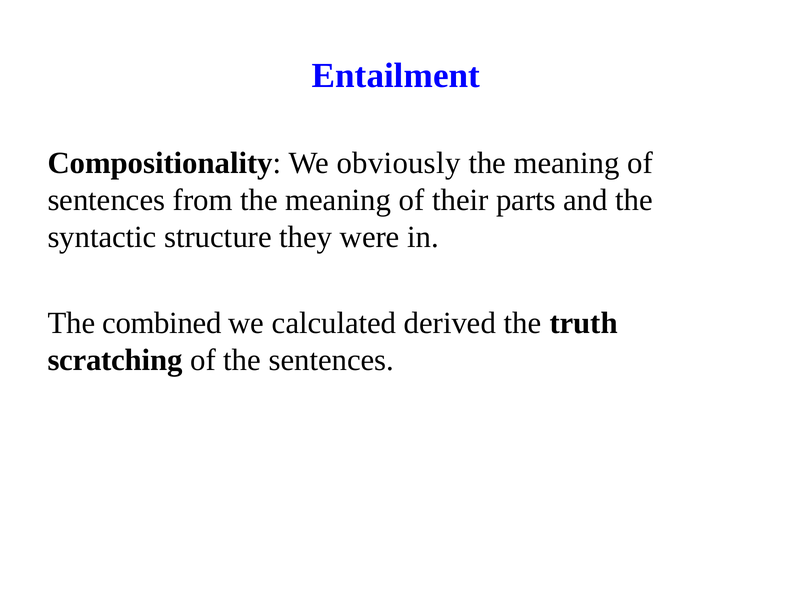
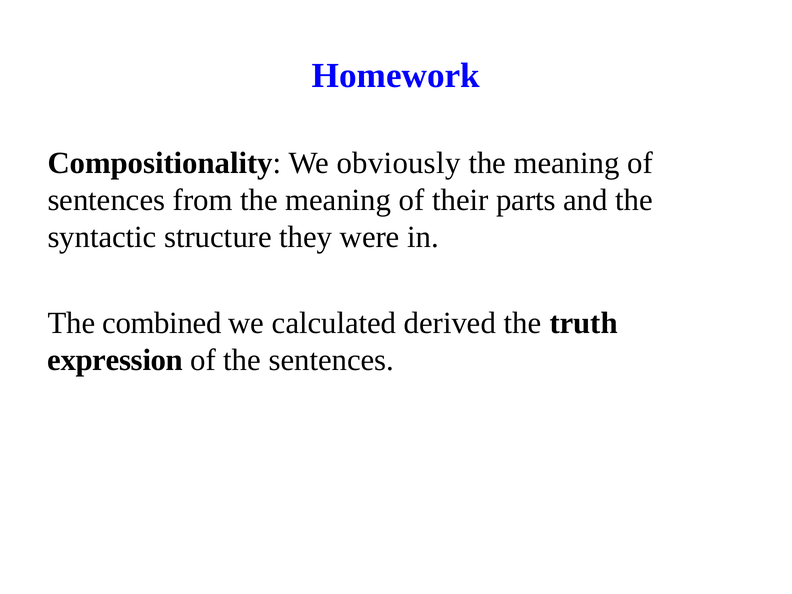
Entailment: Entailment -> Homework (396, 76)
scratching: scratching -> expression (115, 360)
